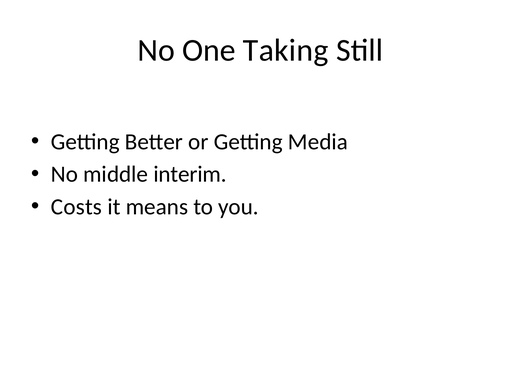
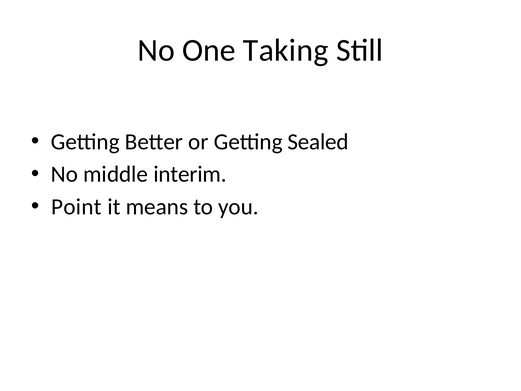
Media: Media -> Sealed (318, 142)
Costs: Costs -> Point (76, 207)
